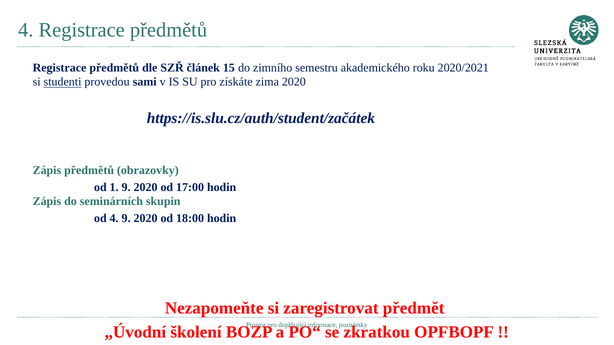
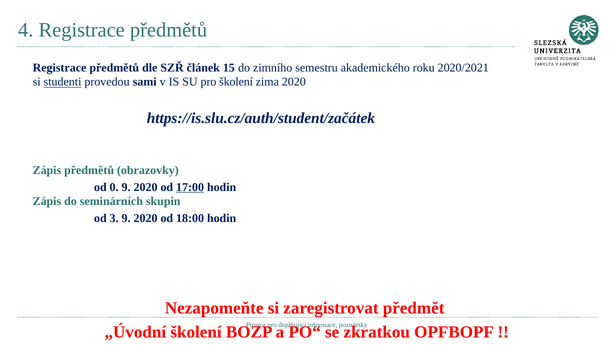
pro získáte: získáte -> školení (236, 82)
1: 1 -> 0 (114, 187)
17:00 underline: none -> present (190, 187)
od 4: 4 -> 3 (114, 218)
